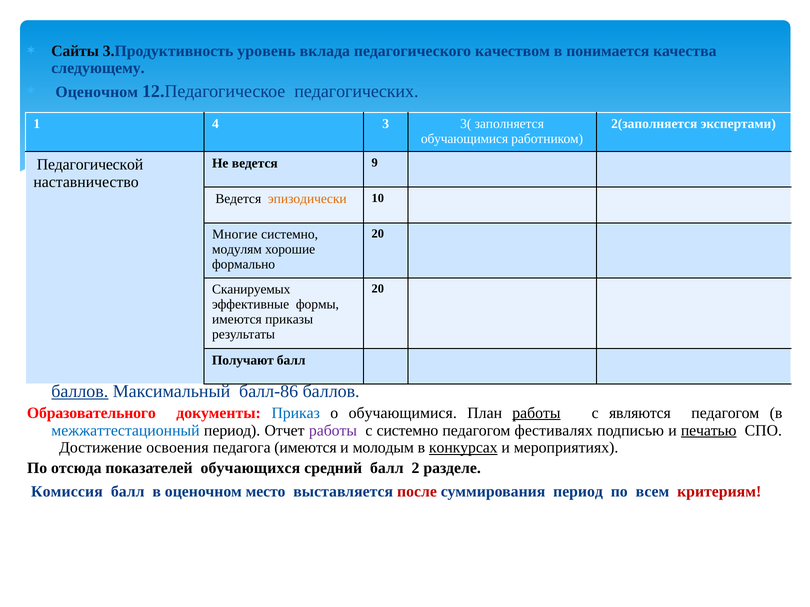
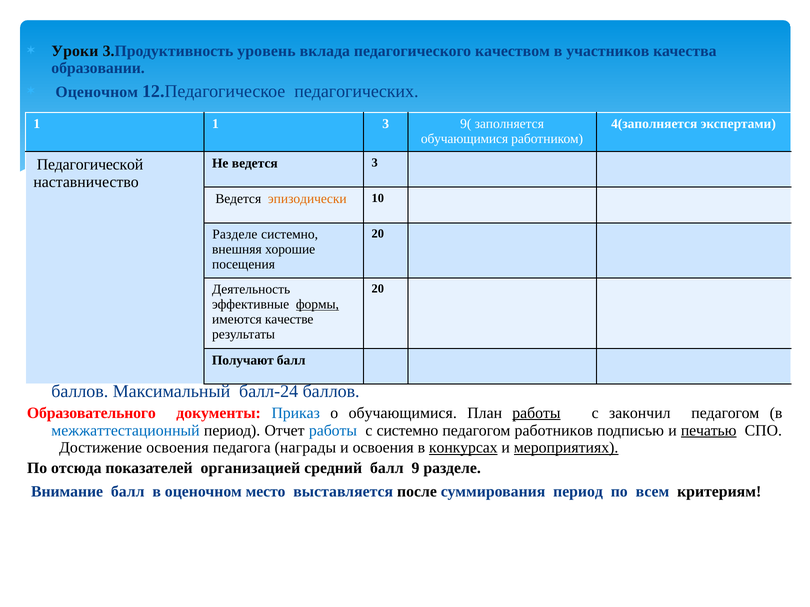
Сайты: Сайты -> Уроки (75, 51)
понимается: понимается -> участников (608, 51)
следующему: следующему -> образовании (98, 68)
1 4: 4 -> 1 (215, 124)
3(: 3( -> 9( (466, 124)
2(заполняется: 2(заполняется -> 4(заполняется (654, 124)
ведется 9: 9 -> 3 (375, 163)
Многие: Многие -> Разделе (235, 235)
модулям: модулям -> внешняя (237, 250)
формально: формально -> посещения (244, 265)
Сканируемых: Сканируемых -> Деятельность (251, 290)
формы underline: none -> present (317, 305)
приказы: приказы -> качестве (289, 320)
баллов underline: present -> none (80, 391)
балл-86: балл-86 -> балл-24 (269, 391)
являются: являются -> закончил (640, 413)
работы colour: purple -> blue (333, 431)
фестивалях: фестивалях -> работников (554, 431)
педагога имеются: имеются -> награды (305, 448)
и молодым: молодым -> освоения (383, 448)
мероприятиях underline: none -> present (566, 448)
обучающихся: обучающихся -> организацией (250, 469)
2: 2 -> 9 (415, 469)
Комиссия: Комиссия -> Внимание (67, 492)
после colour: red -> black (417, 492)
критериям colour: red -> black (719, 492)
